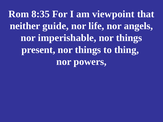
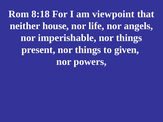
8:35: 8:35 -> 8:18 (41, 14)
guide: guide -> house (56, 26)
thing: thing -> given (127, 50)
